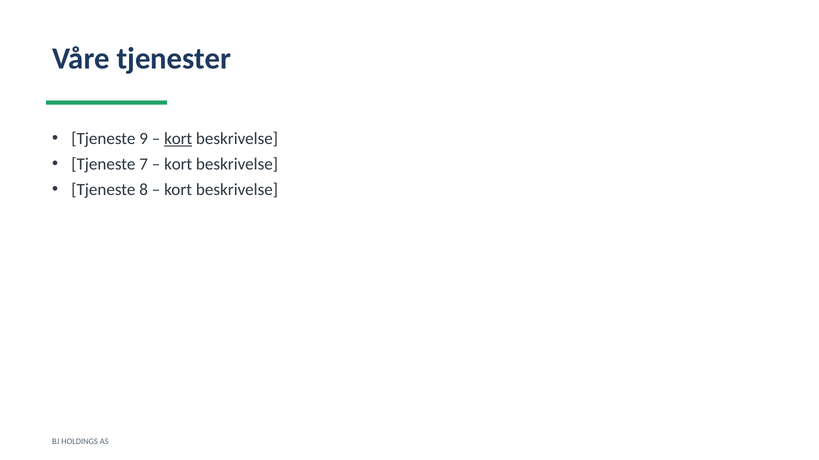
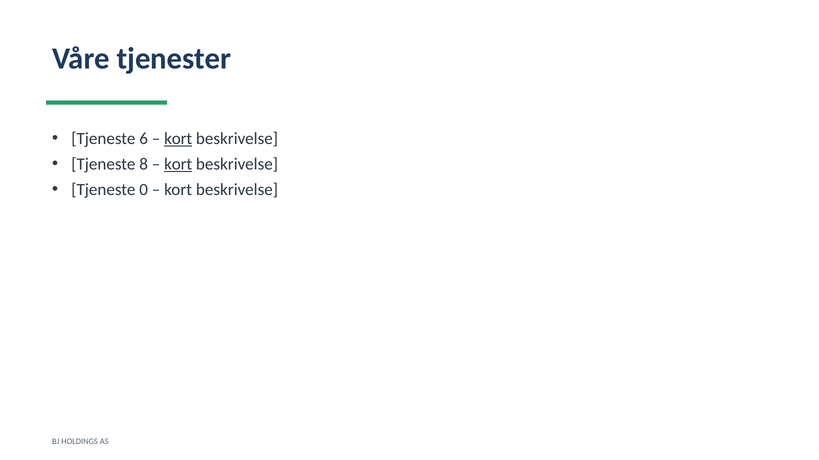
9: 9 -> 6 (144, 139)
7: 7 -> 8 (144, 164)
kort underline: none -> present (178, 164)
8: 8 -> 0 (144, 190)
